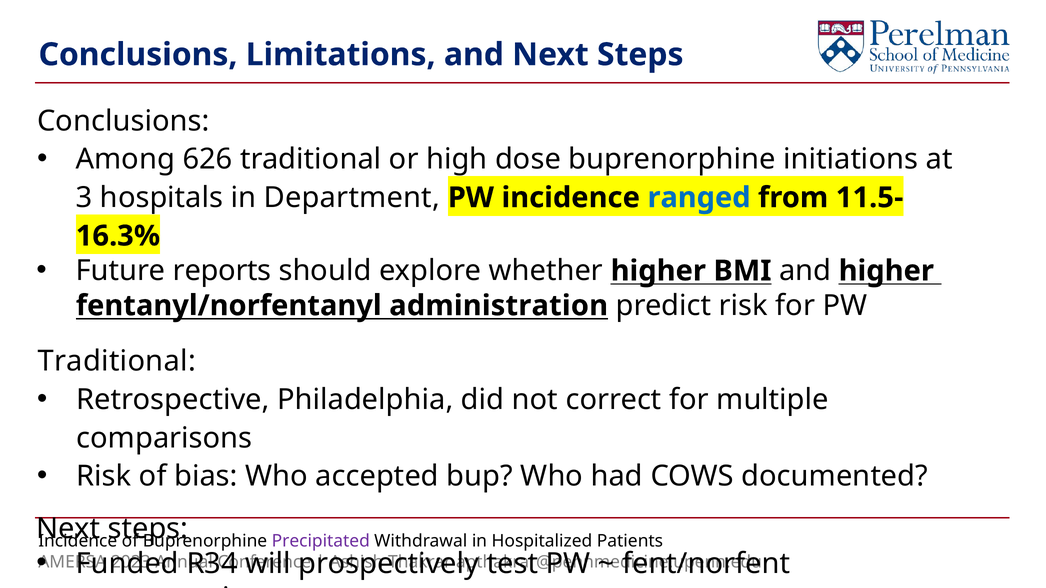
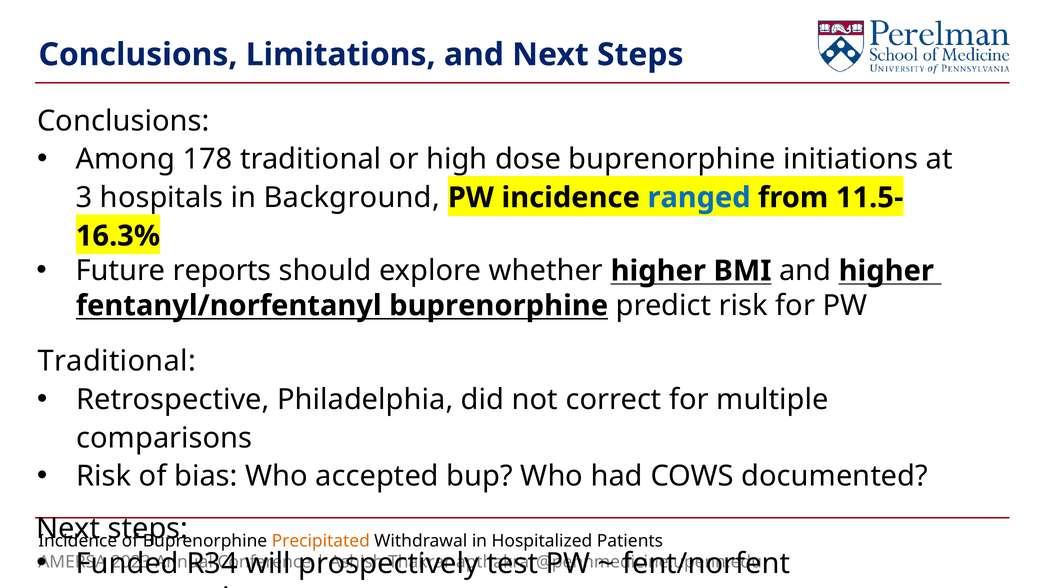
626: 626 -> 178 (208, 159)
Department: Department -> Background (352, 198)
fentanyl/norfentanyl administration: administration -> buprenorphine (499, 306)
Precipitated colour: purple -> orange (321, 541)
